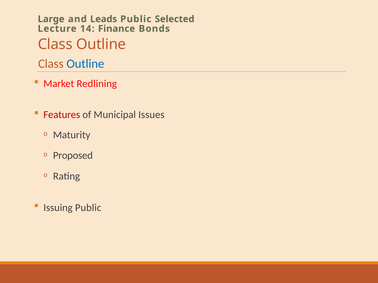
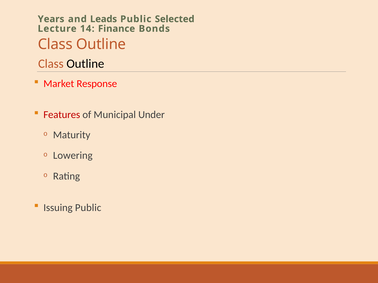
Large: Large -> Years (51, 19)
Outline colour: blue -> black (85, 64)
Redlining: Redlining -> Response (97, 84)
Issues: Issues -> Under (152, 115)
Proposed: Proposed -> Lowering (73, 156)
